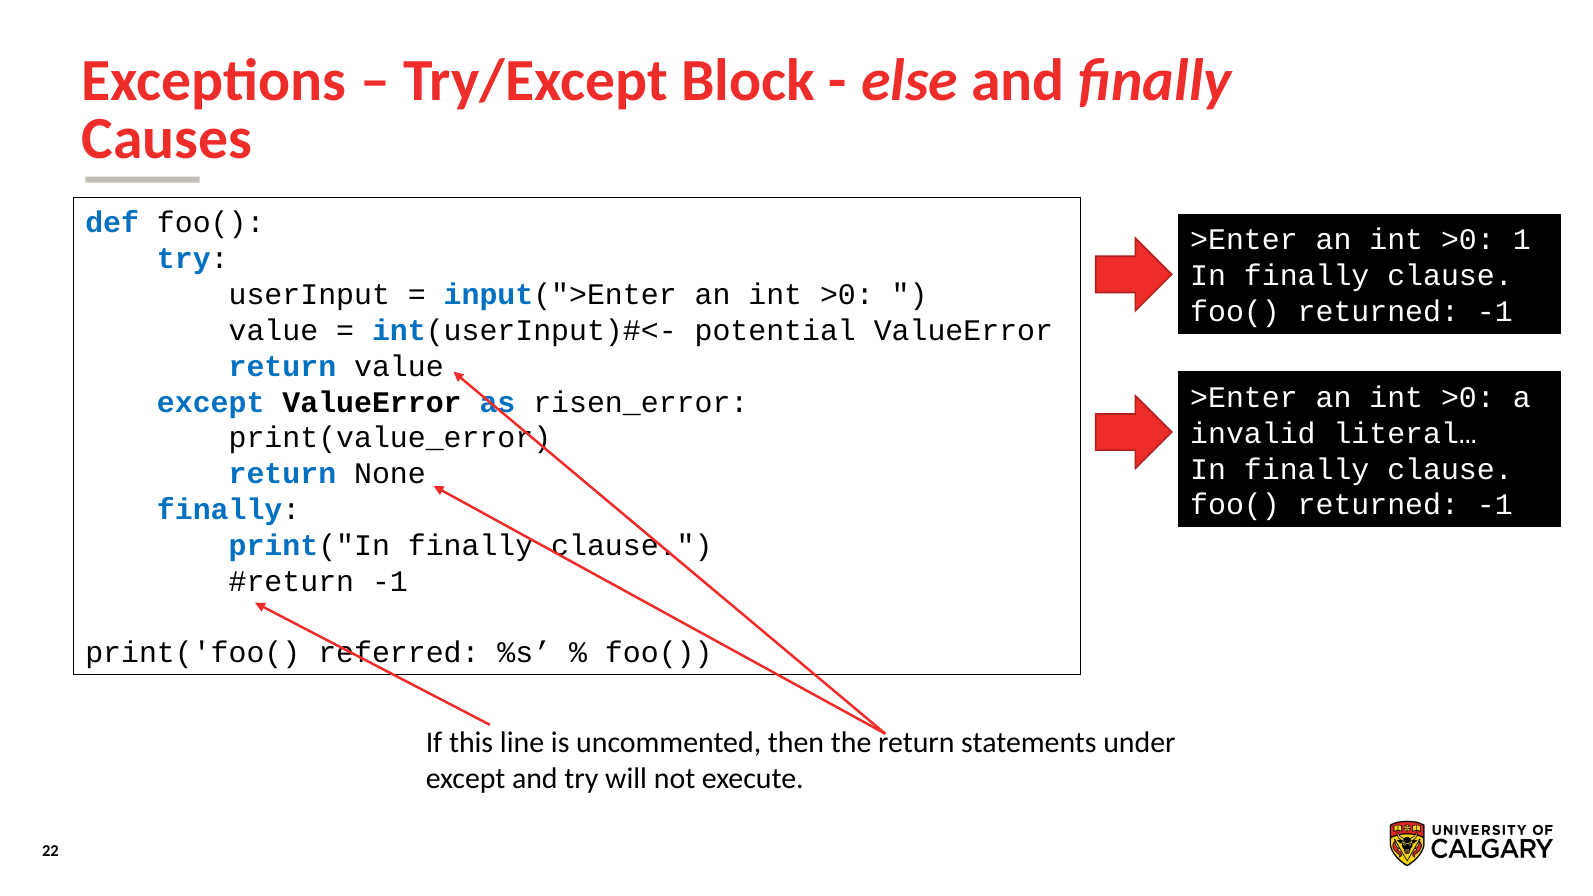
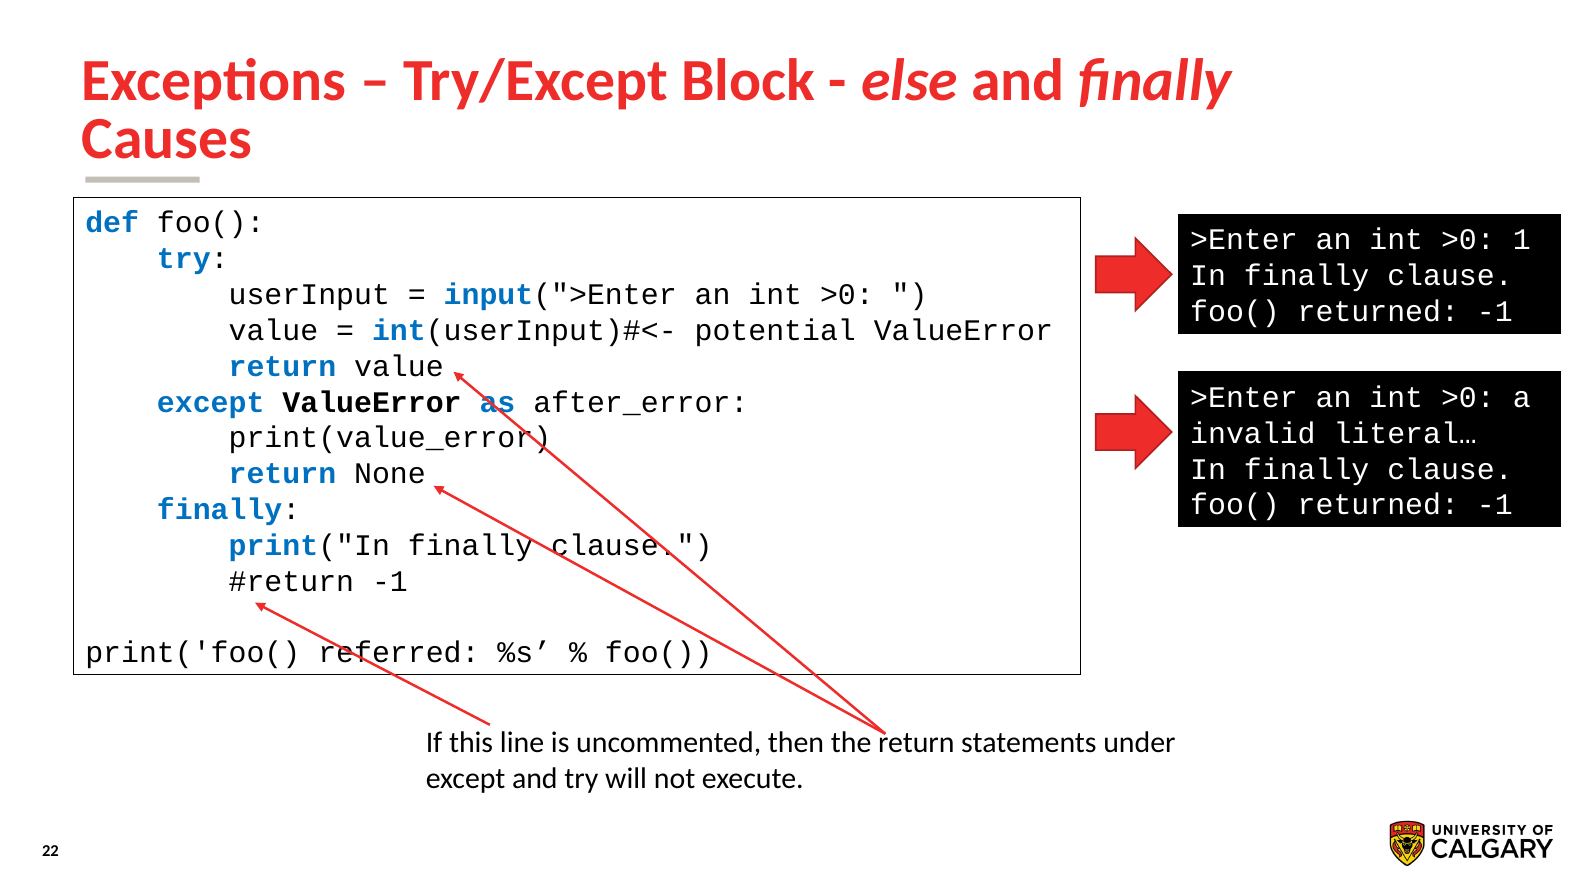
risen_error: risen_error -> after_error (641, 402)
